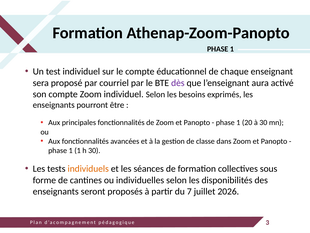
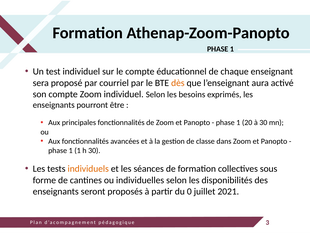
dès colour: purple -> orange (178, 83)
7: 7 -> 0 (189, 191)
2026: 2026 -> 2021 (228, 191)
